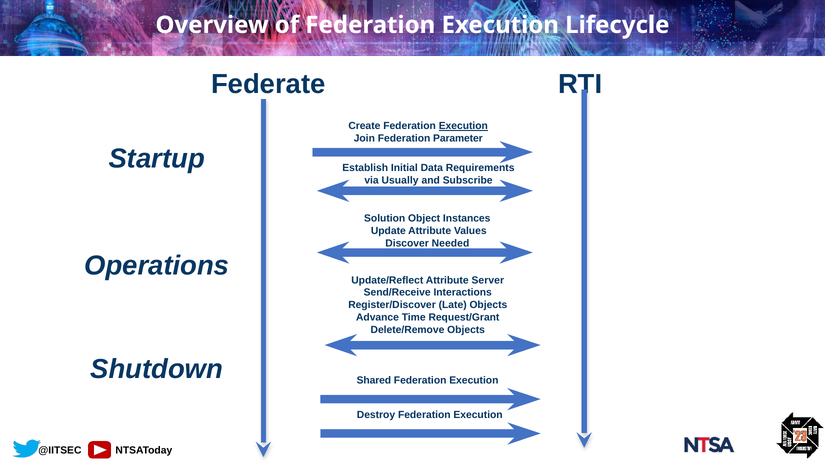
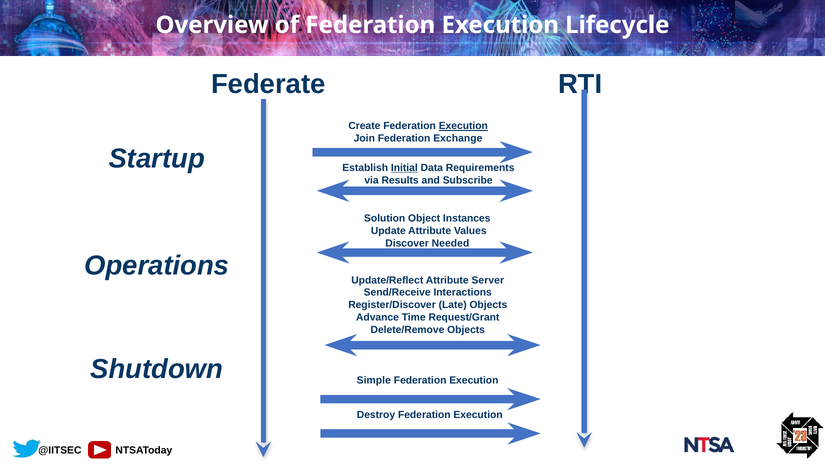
Parameter: Parameter -> Exchange (458, 138)
Initial underline: none -> present (404, 168)
Usually: Usually -> Results (400, 180)
Shared: Shared -> Simple (374, 381)
